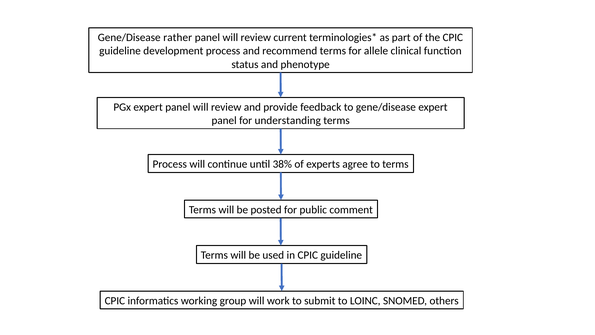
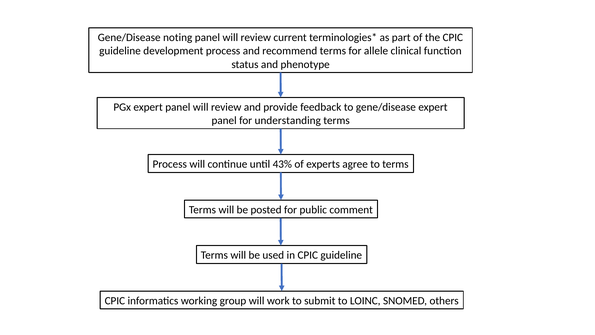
rather: rather -> noting (178, 38)
38%: 38% -> 43% (282, 164)
